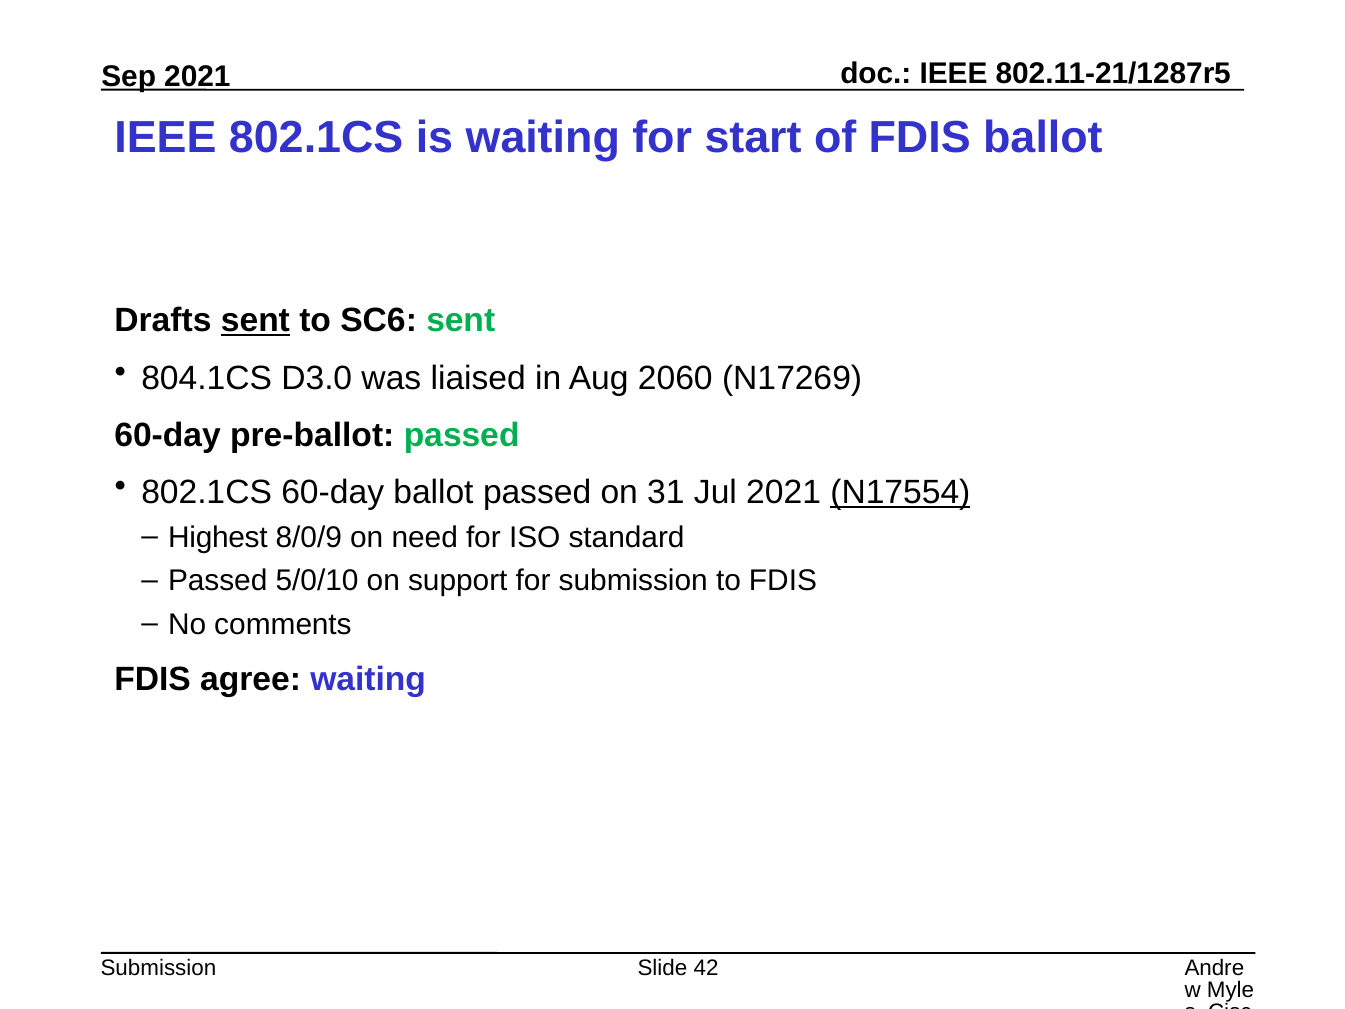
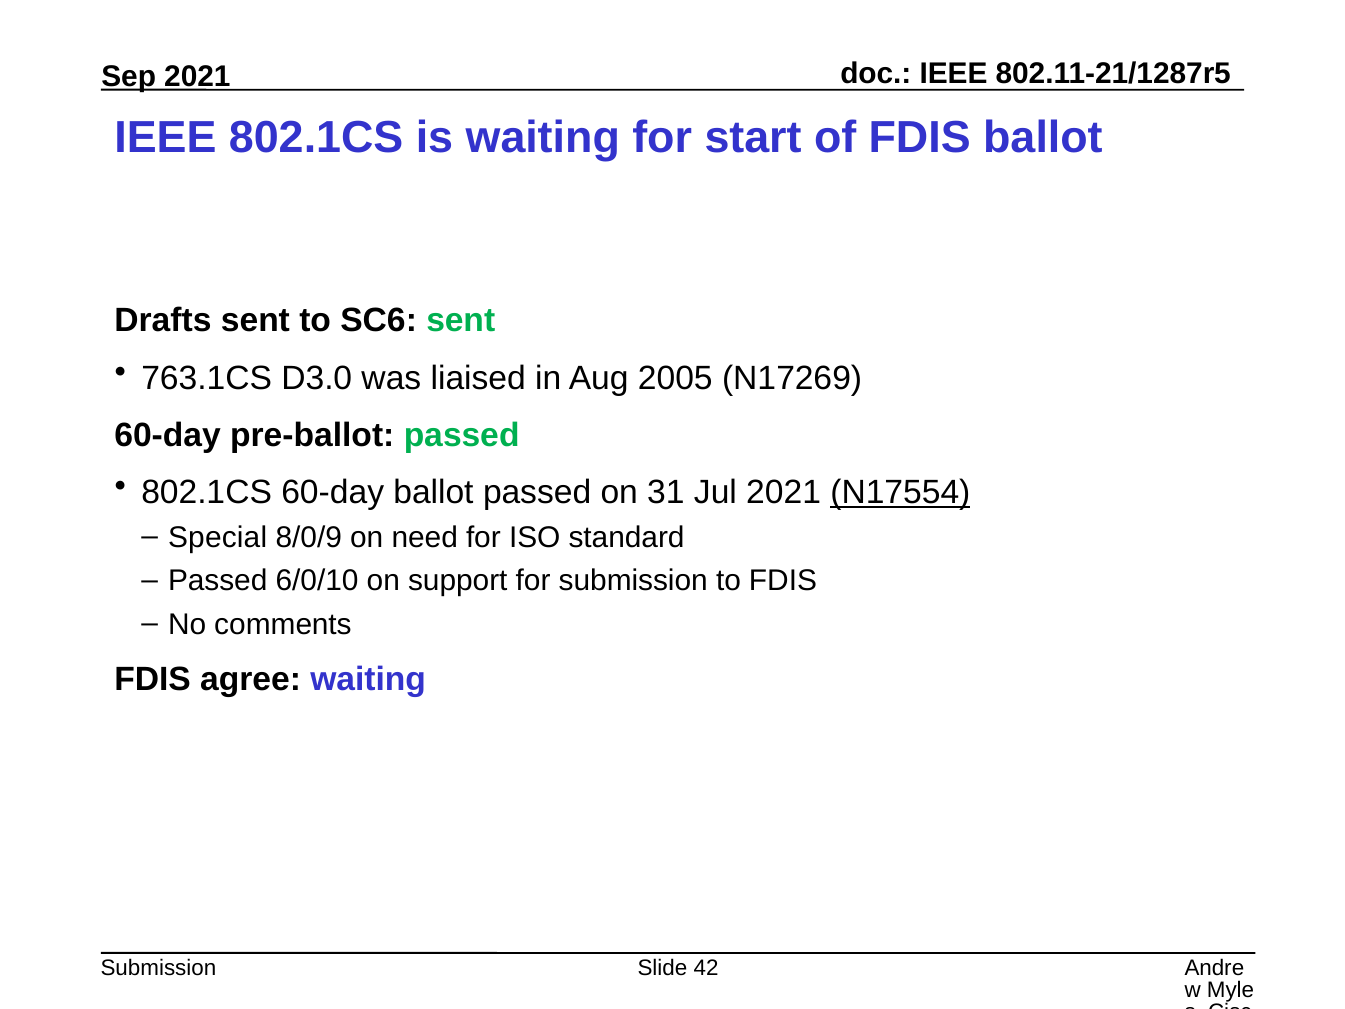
sent underline: present -> none (255, 321)
804.1CS: 804.1CS -> 763.1CS (207, 378)
2060: 2060 -> 2005 (675, 378)
Highest: Highest -> Special (218, 538)
5/0/10: 5/0/10 -> 6/0/10 (317, 581)
